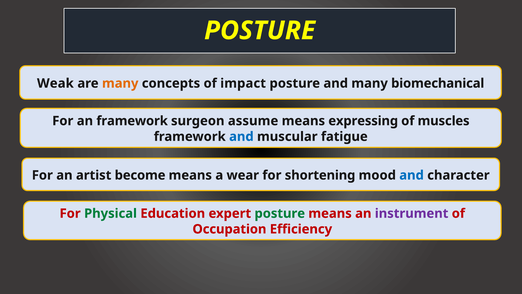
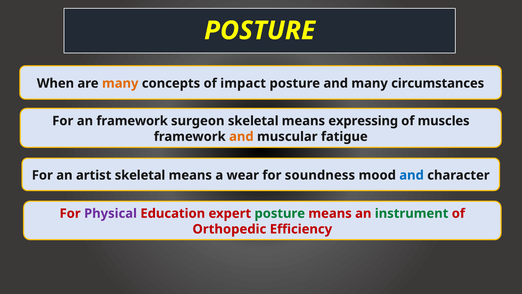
Weak: Weak -> When (55, 83)
biomechanical: biomechanical -> circumstances (438, 83)
surgeon assume: assume -> skeletal (253, 121)
and colour: blue -> orange (241, 136)
artist become: become -> skeletal (140, 175)
shortening: shortening -> soundness (320, 175)
Physical colour: green -> purple (111, 213)
instrument colour: purple -> green (412, 213)
Occupation: Occupation -> Orthopedic (229, 229)
